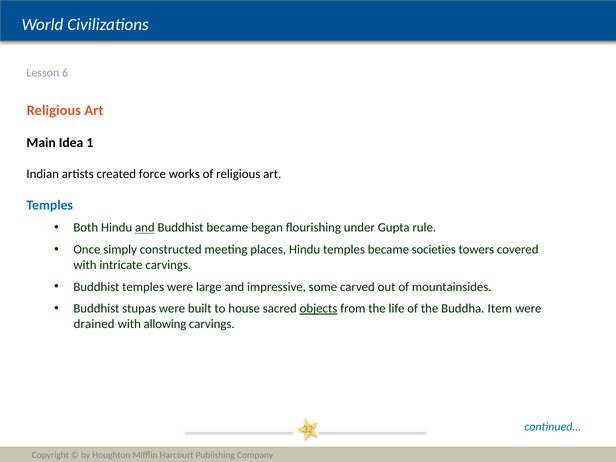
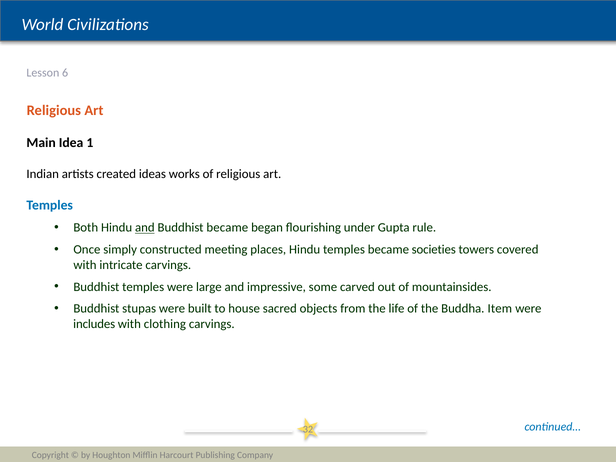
force: force -> ideas (152, 174)
objects underline: present -> none (319, 309)
drained: drained -> includes (94, 324)
allowing: allowing -> clothing (165, 324)
